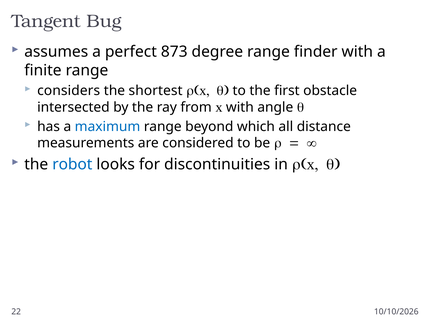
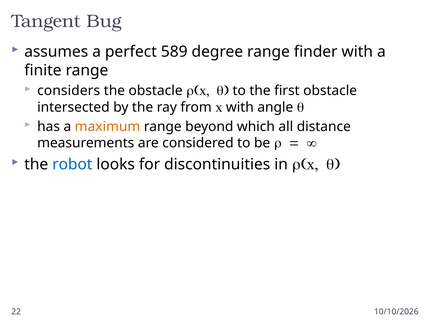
873: 873 -> 589 (174, 52)
the shortest: shortest -> obstacle (156, 91)
maximum colour: blue -> orange (108, 127)
